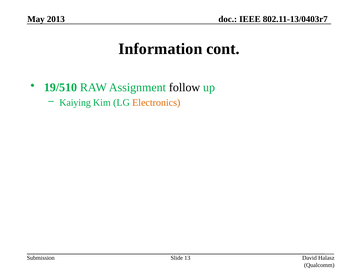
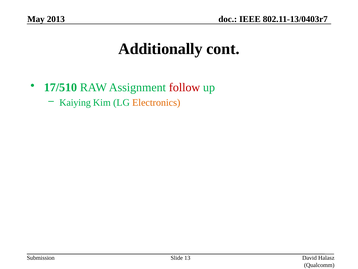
Information: Information -> Additionally (160, 49)
19/510: 19/510 -> 17/510 (60, 87)
follow colour: black -> red (185, 87)
